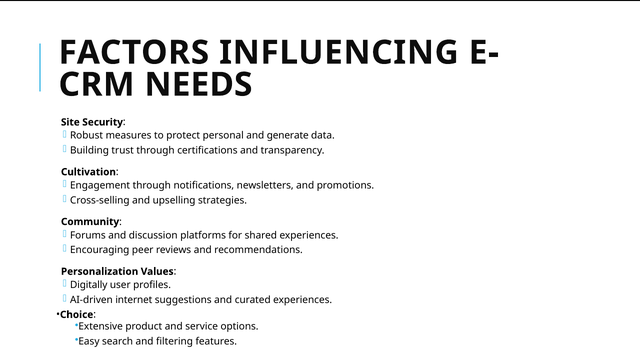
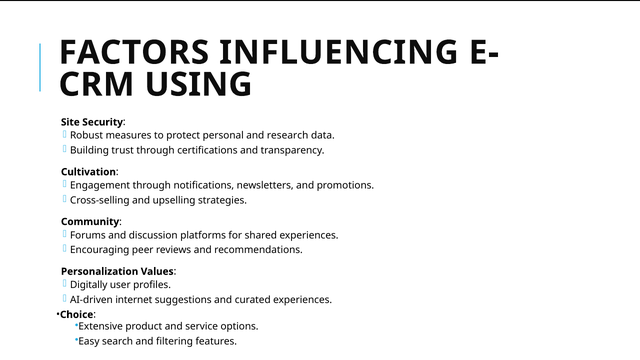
NEEDS: NEEDS -> USING (198, 85)
generate: generate -> research (288, 136)
